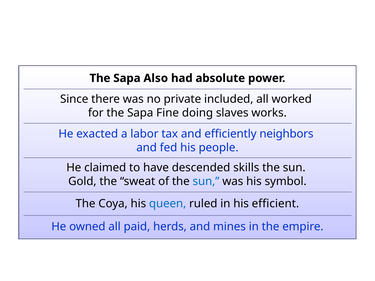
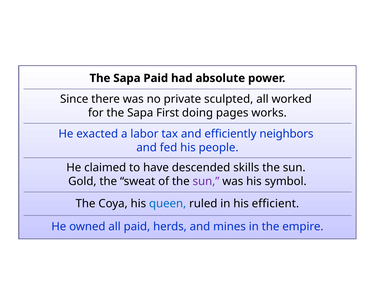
Sapa Also: Also -> Paid (156, 78)
included: included -> sculpted (229, 99)
Fine: Fine -> First (168, 113)
slaves: slaves -> pages (232, 113)
sun colour: blue -> purple (206, 182)
